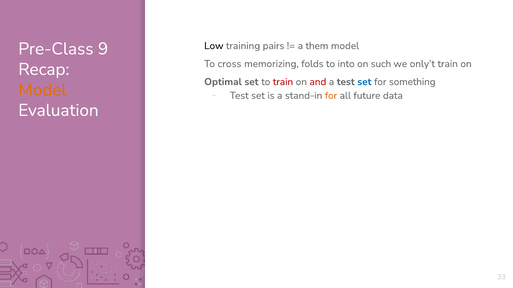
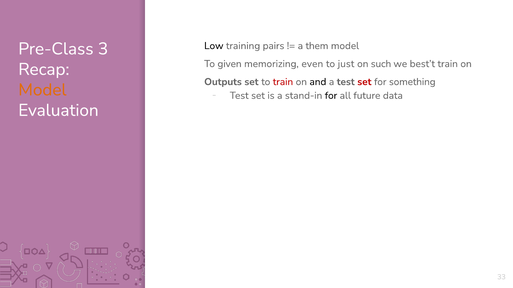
9: 9 -> 3 (103, 49)
cross: cross -> given (230, 64)
folds: folds -> even (312, 64)
into: into -> just (346, 64)
only’t: only’t -> best’t (422, 64)
Optimal: Optimal -> Outputs (223, 82)
and colour: red -> black (318, 82)
set colour: blue -> red (364, 82)
for colour: orange -> black (331, 96)
